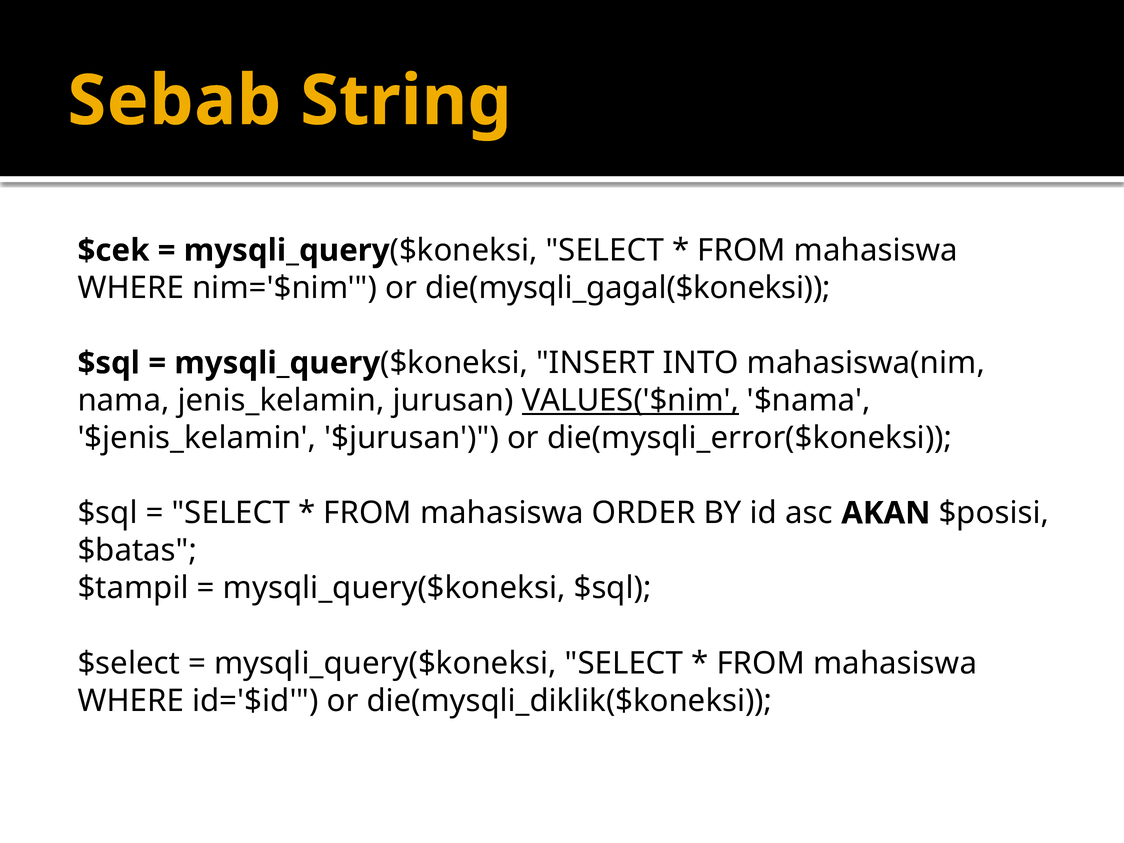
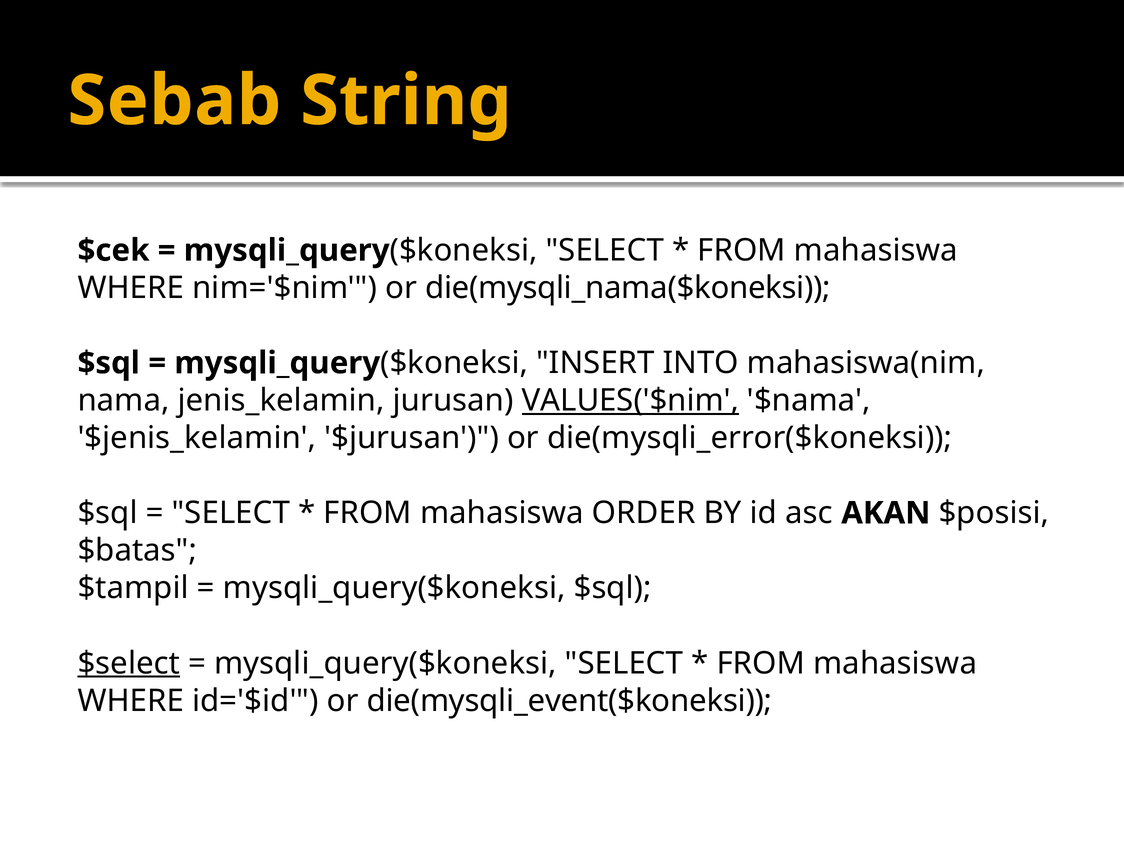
die(mysqli_gagal($koneksi: die(mysqli_gagal($koneksi -> die(mysqli_nama($koneksi (628, 288)
$select underline: none -> present (129, 663)
die(mysqli_diklik($koneksi: die(mysqli_diklik($koneksi -> die(mysqli_event($koneksi (569, 701)
